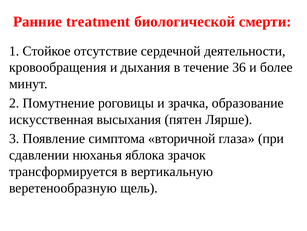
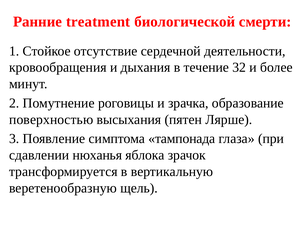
36: 36 -> 32 (239, 67)
искусственная: искусственная -> поверхностью (51, 119)
вторичной: вторичной -> тампонада (182, 138)
